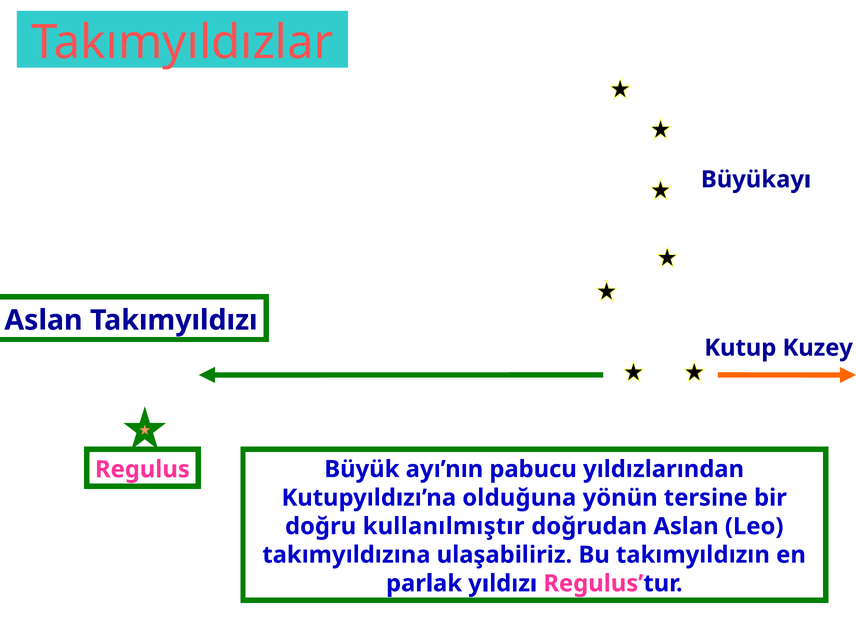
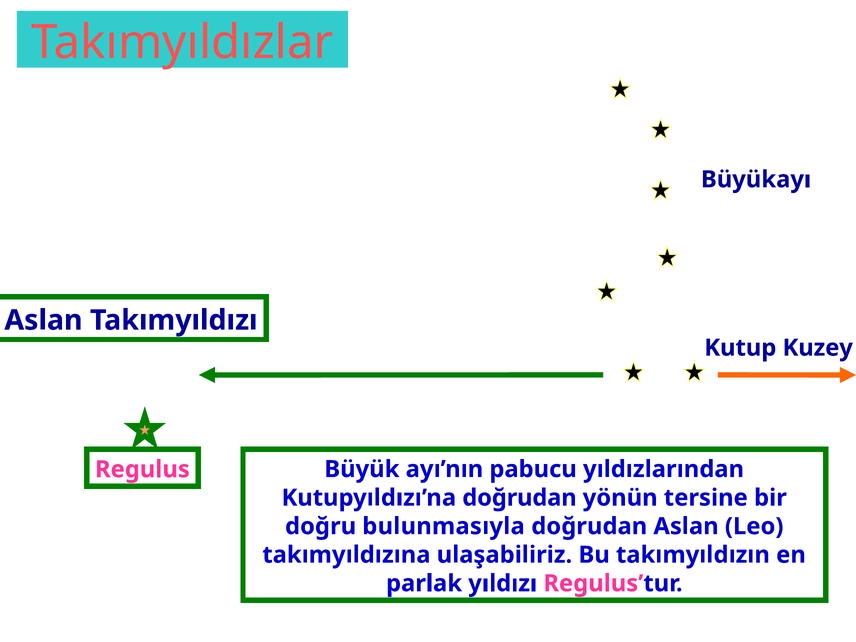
Kutupyıldızı’na olduğuna: olduğuna -> doğrudan (519, 498)
kullanılmıştır: kullanılmıştır -> bulunmasıyla (444, 526)
